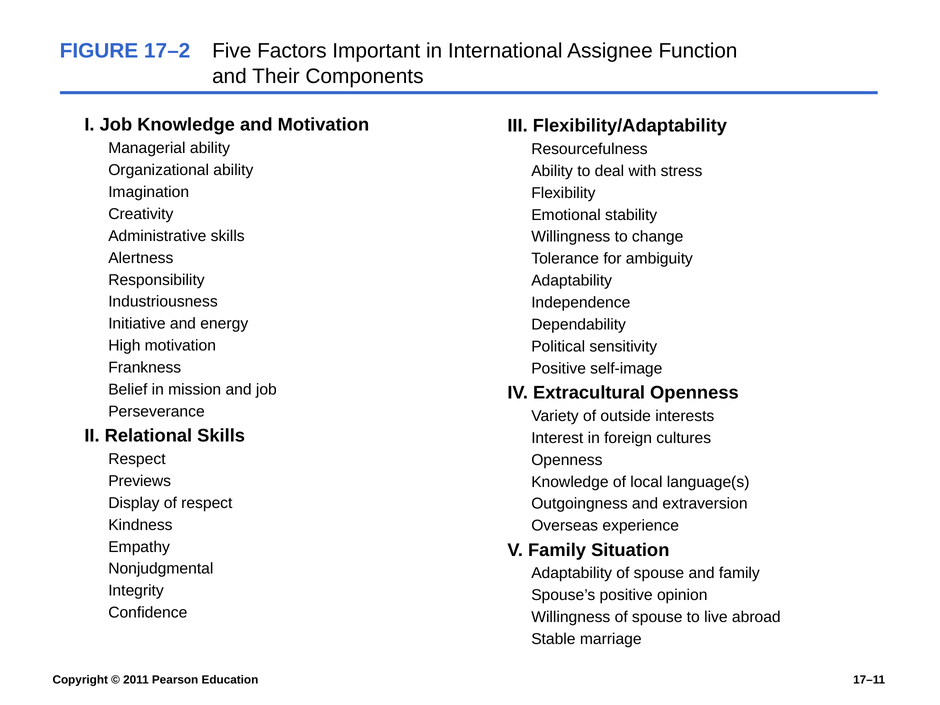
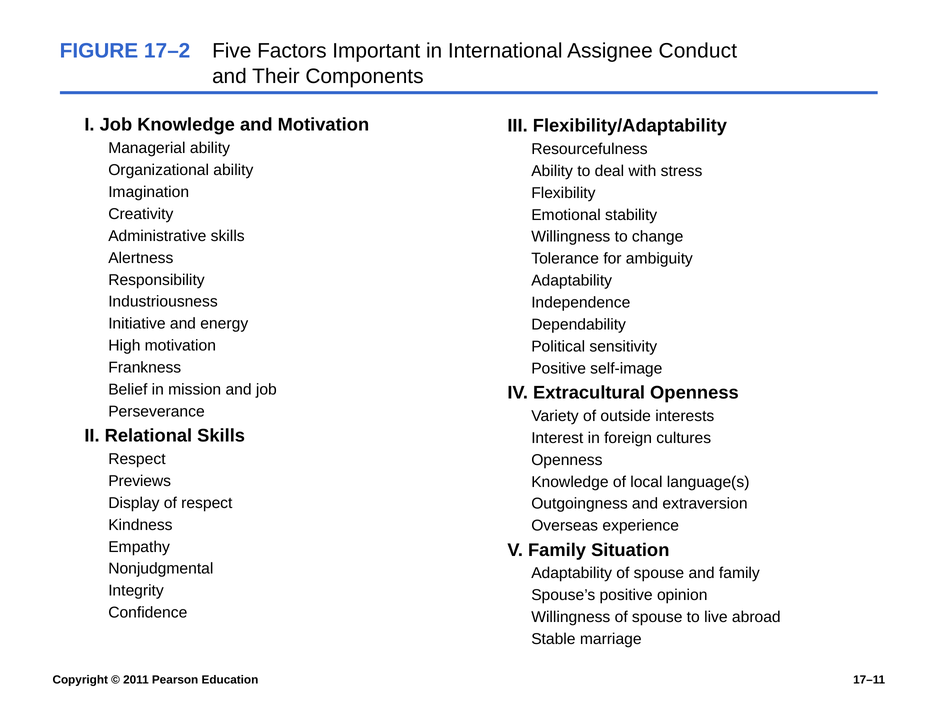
Function: Function -> Conduct (698, 51)
